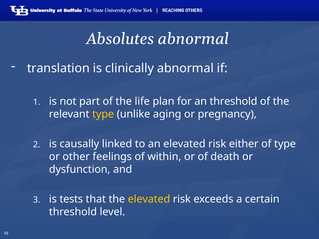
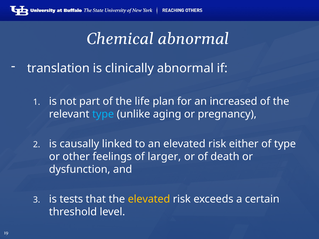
Absolutes: Absolutes -> Chemical (120, 39)
an threshold: threshold -> increased (233, 102)
type colour: yellow -> light blue (103, 114)
within: within -> larger (164, 157)
